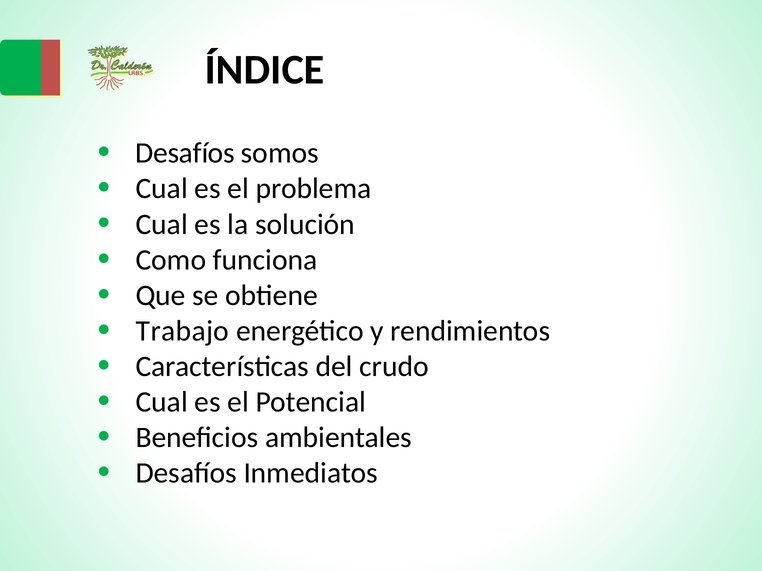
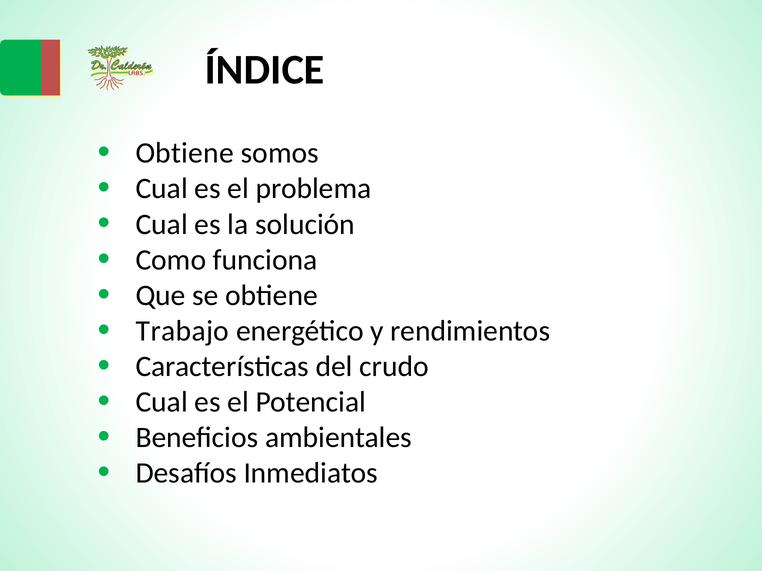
Desafíos: Desafíos -> Obtiene (185, 153)
